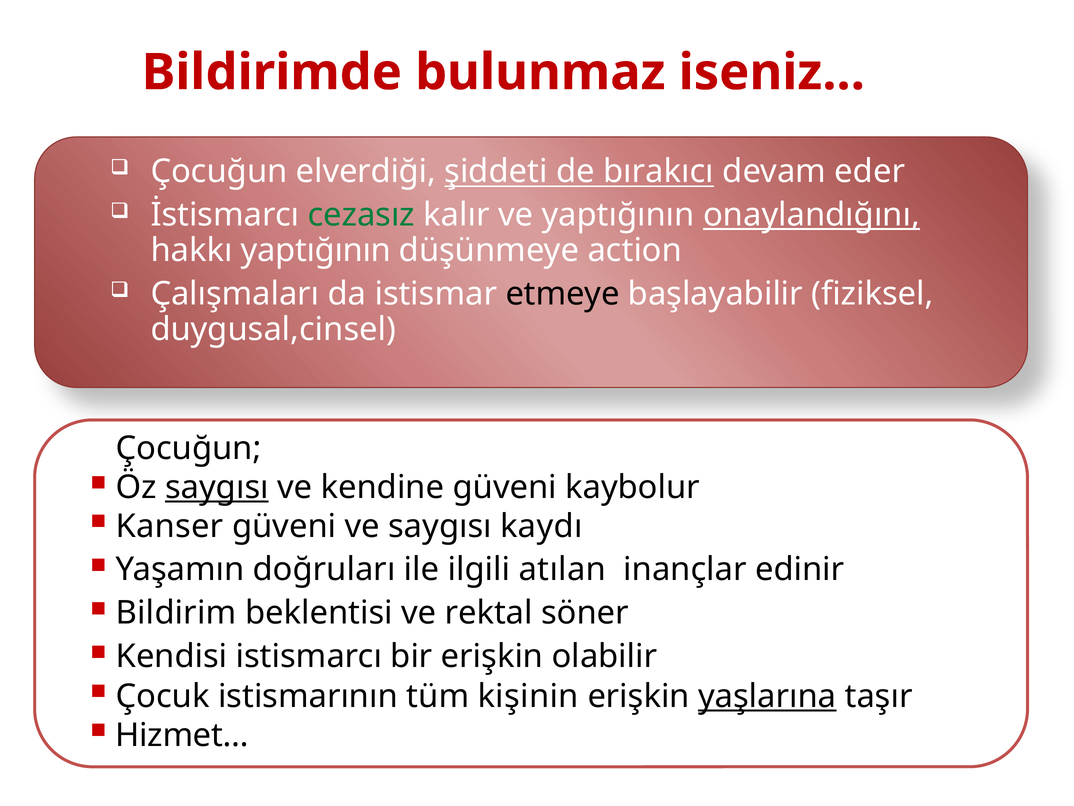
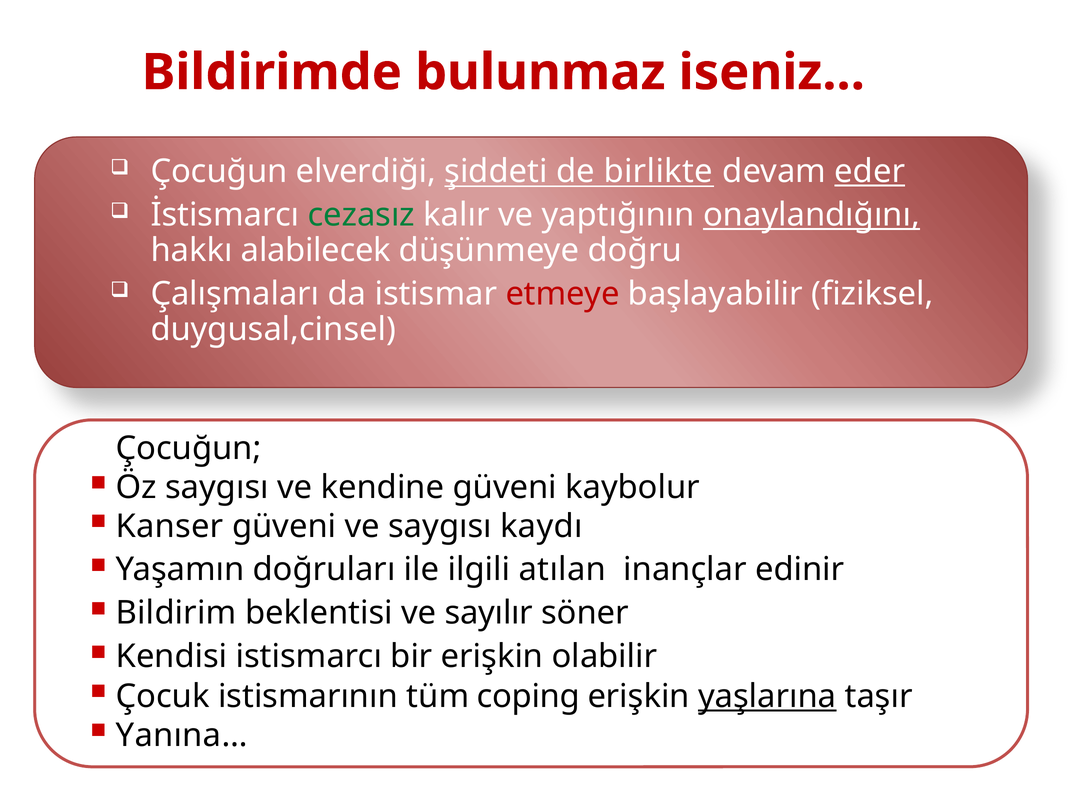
bırakıcı: bırakıcı -> birlikte (658, 171)
eder underline: none -> present (870, 171)
hakkı yaptığının: yaptığının -> alabilecek (316, 250)
action: action -> doğru (635, 250)
etmeye colour: black -> red (563, 294)
saygısı underline: present -> none (217, 487)
rektal: rektal -> sayılır (489, 613)
kişinin: kişinin -> coping (528, 696)
Hizmet…: Hizmet… -> Yanına… (182, 735)
